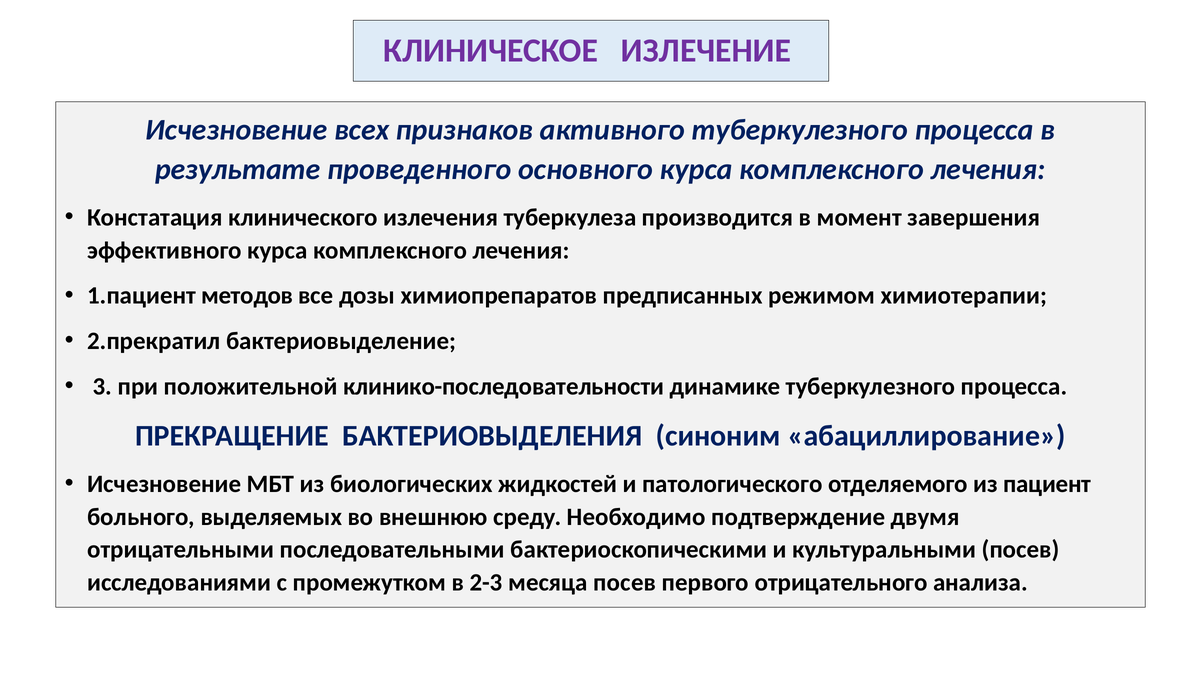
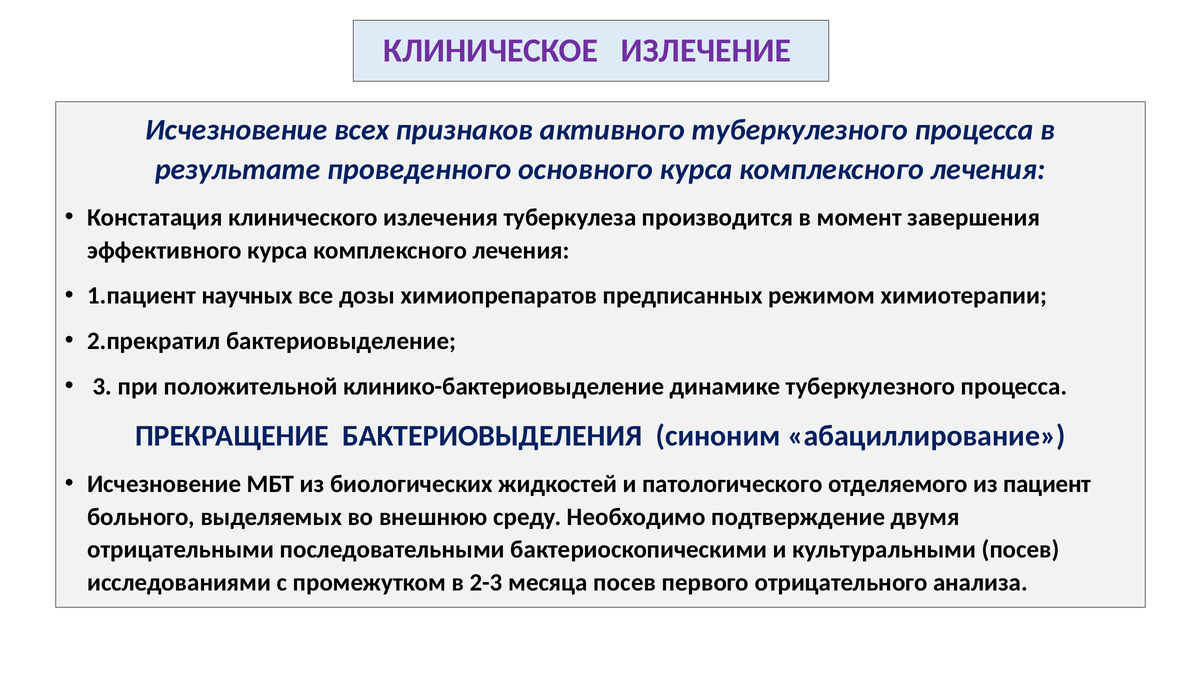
методов: методов -> научных (247, 296)
клинико-последовательности: клинико-последовательности -> клинико-бактериовыделение (504, 386)
